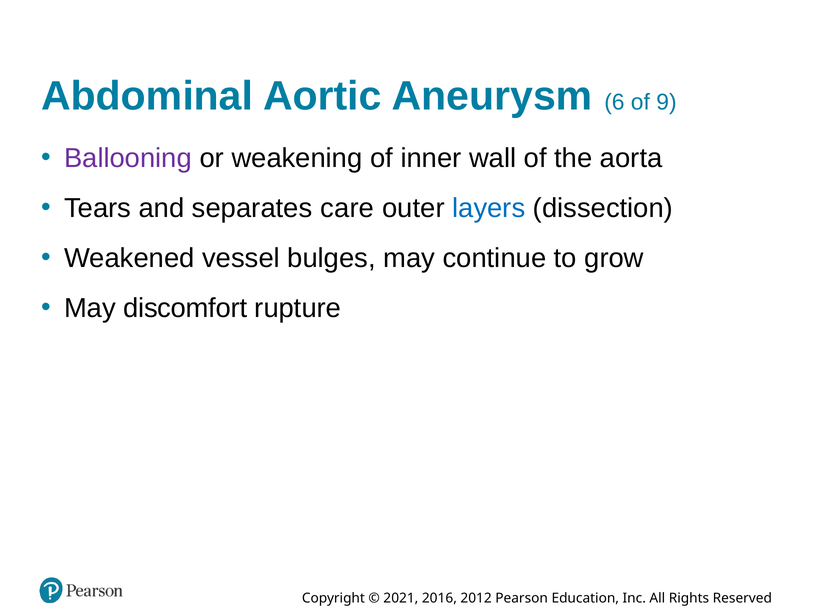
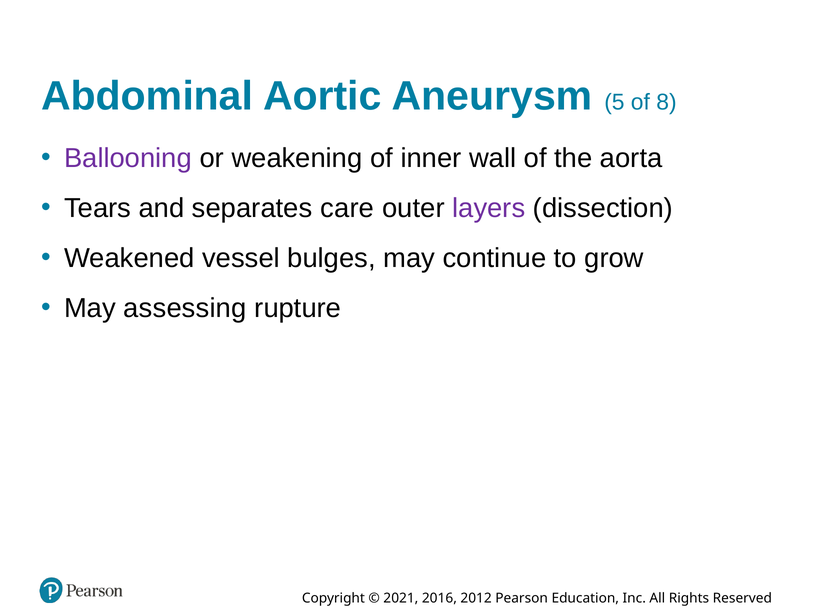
6: 6 -> 5 (614, 102)
9: 9 -> 8 (666, 102)
layers colour: blue -> purple (489, 208)
discomfort: discomfort -> assessing (185, 308)
